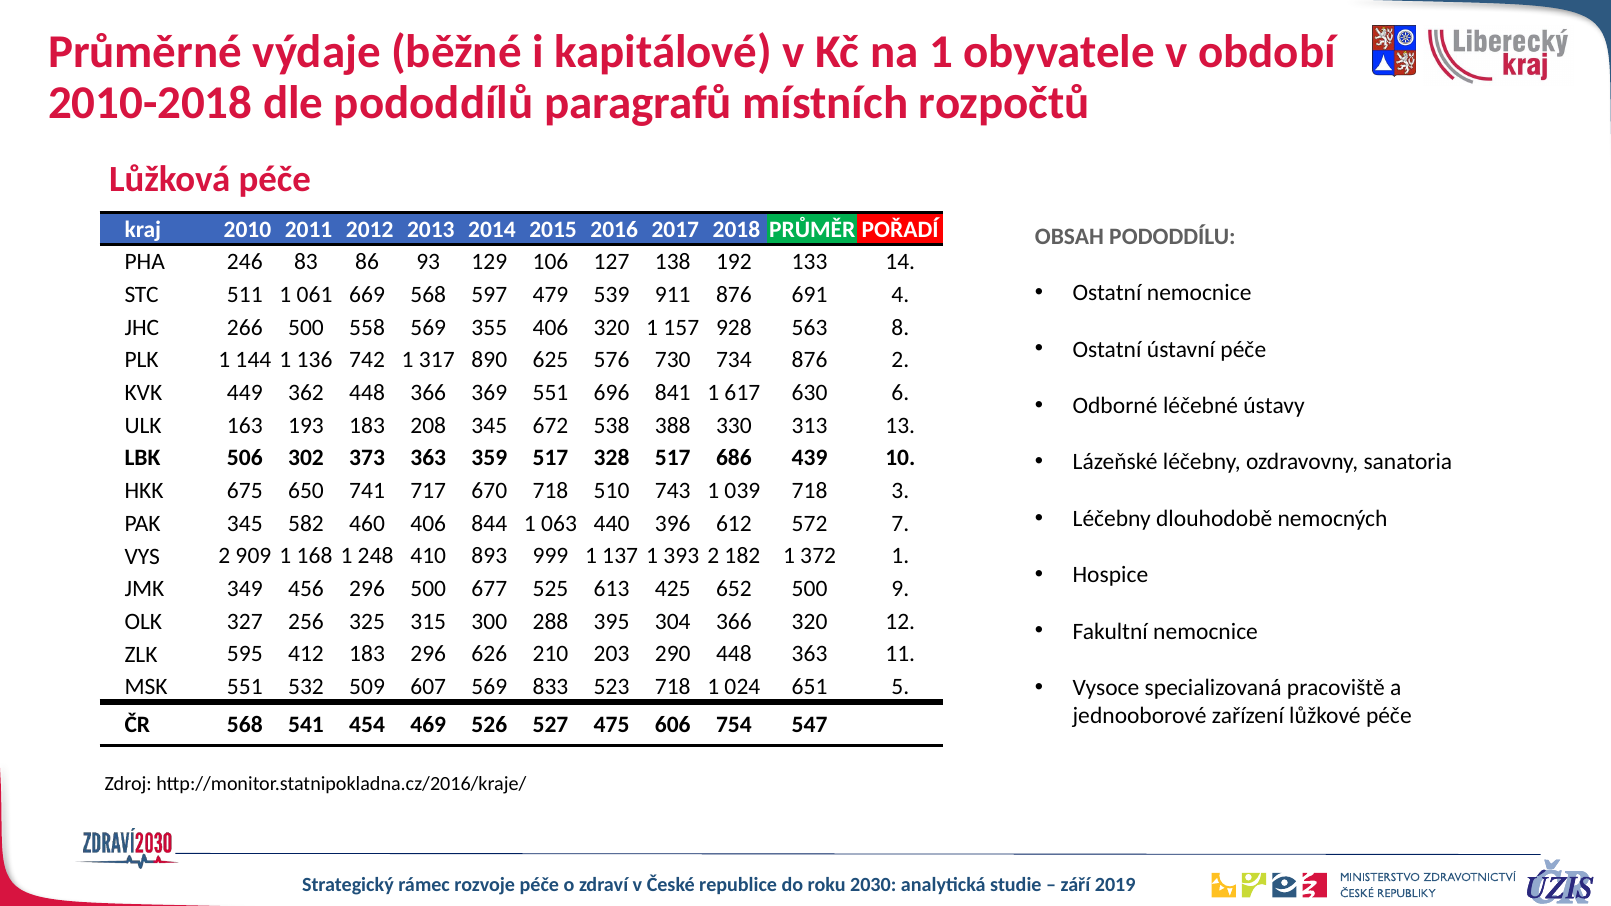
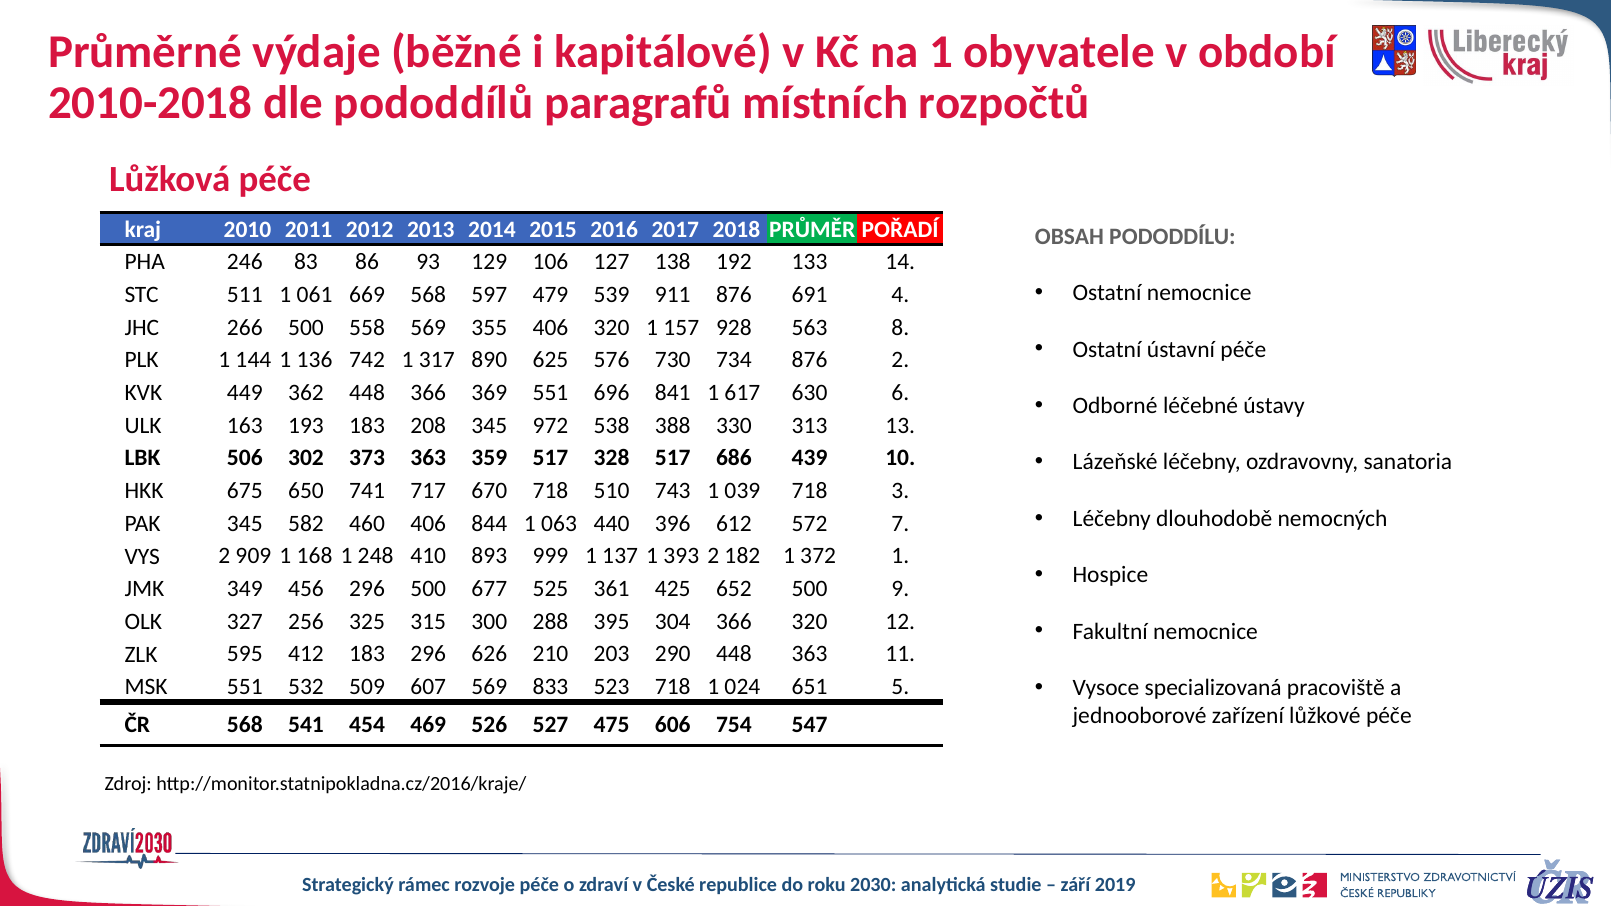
672: 672 -> 972 (550, 425)
613: 613 -> 361 (612, 589)
